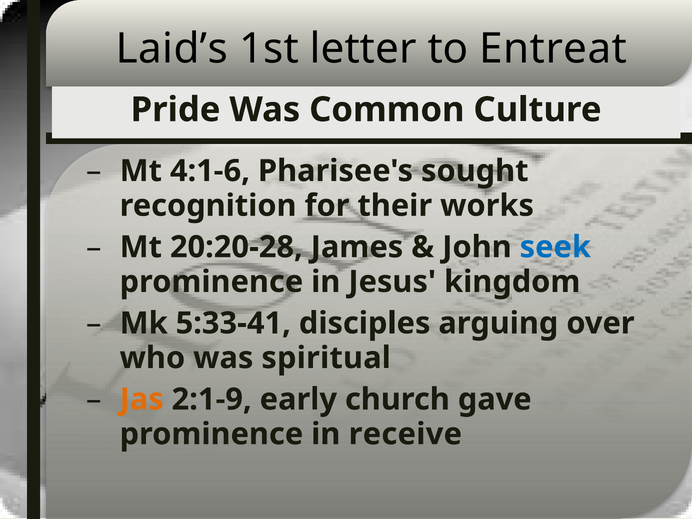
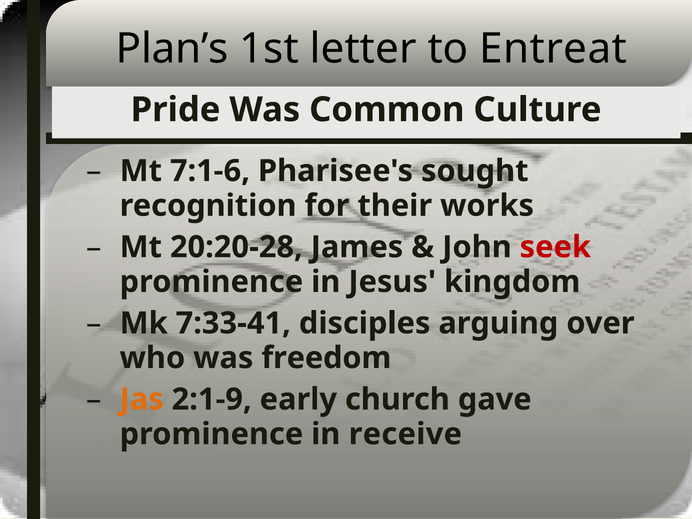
Laid’s: Laid’s -> Plan’s (172, 49)
4:1-6: 4:1-6 -> 7:1-6 (210, 171)
seek colour: blue -> red (555, 247)
5:33-41: 5:33-41 -> 7:33-41 (233, 323)
spiritual: spiritual -> freedom (326, 358)
